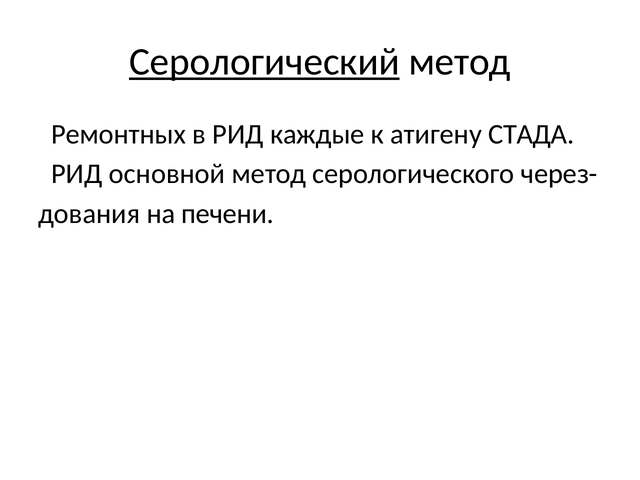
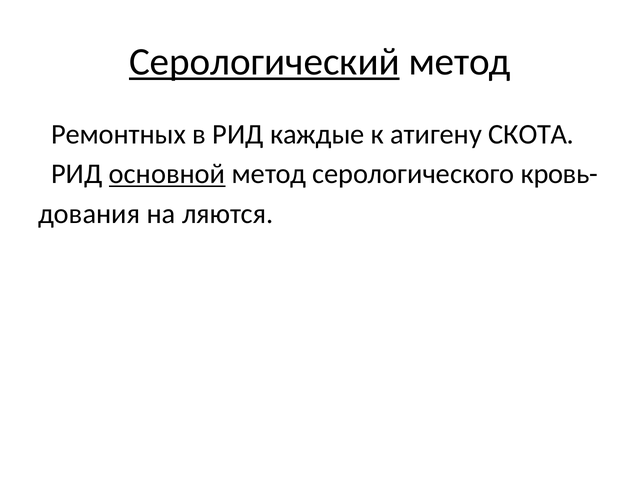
СТАДА: СТАДА -> СКОТА (531, 134)
основной underline: none -> present (167, 174)
через-: через- -> кровь- (559, 174)
печени: печени -> ляются (228, 214)
